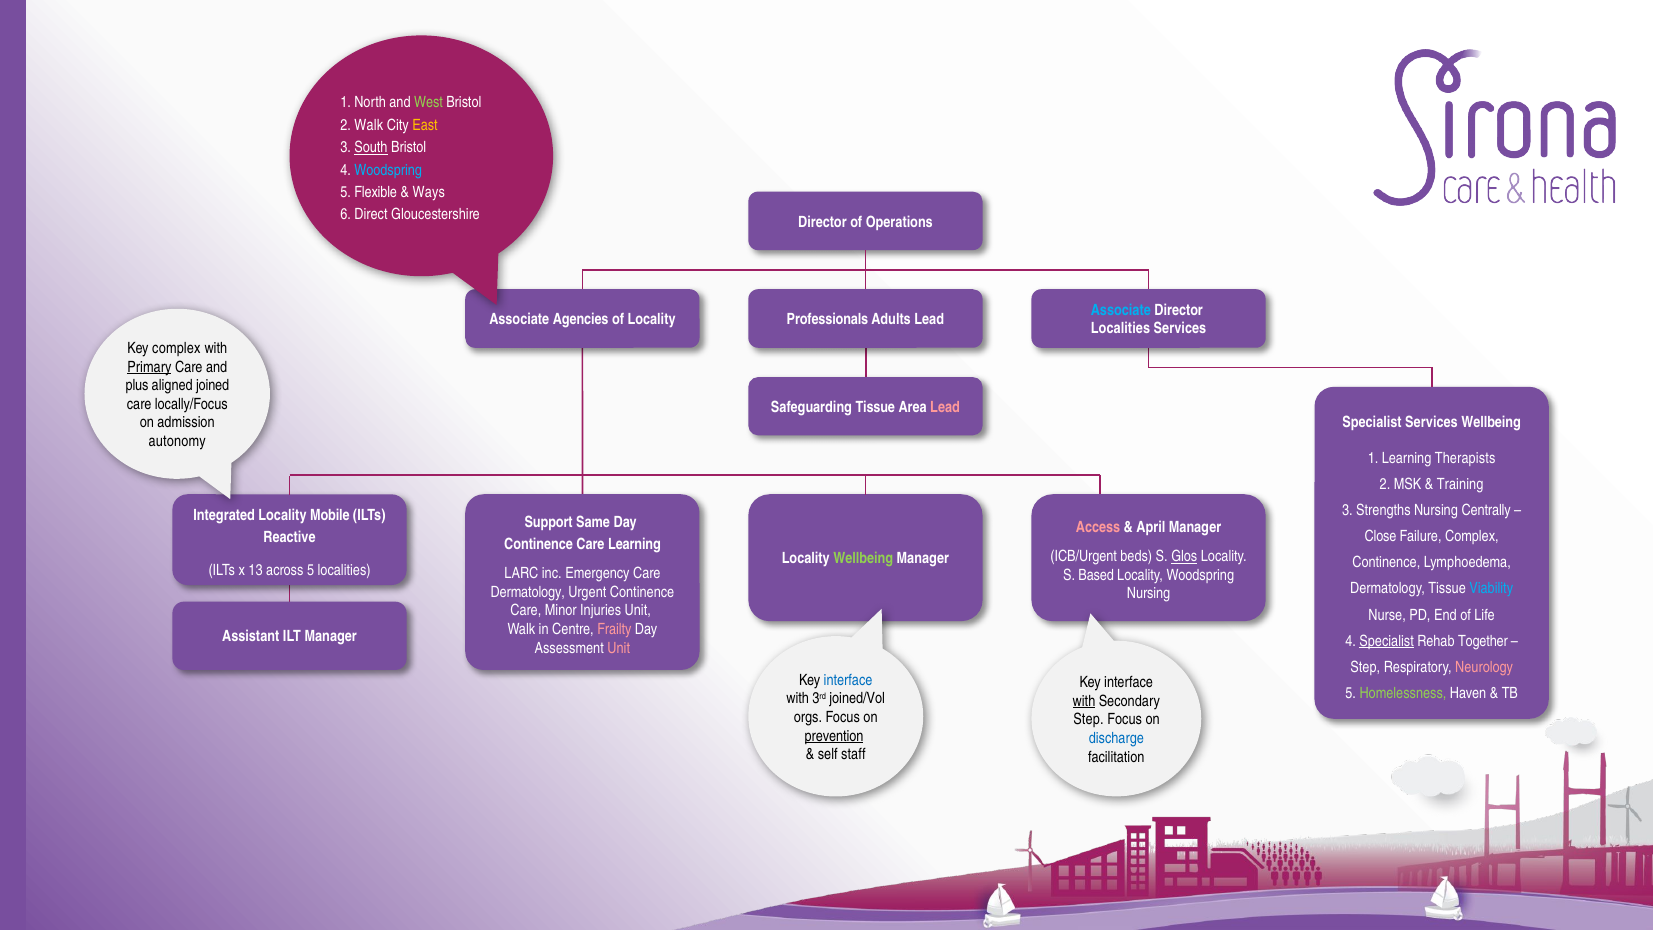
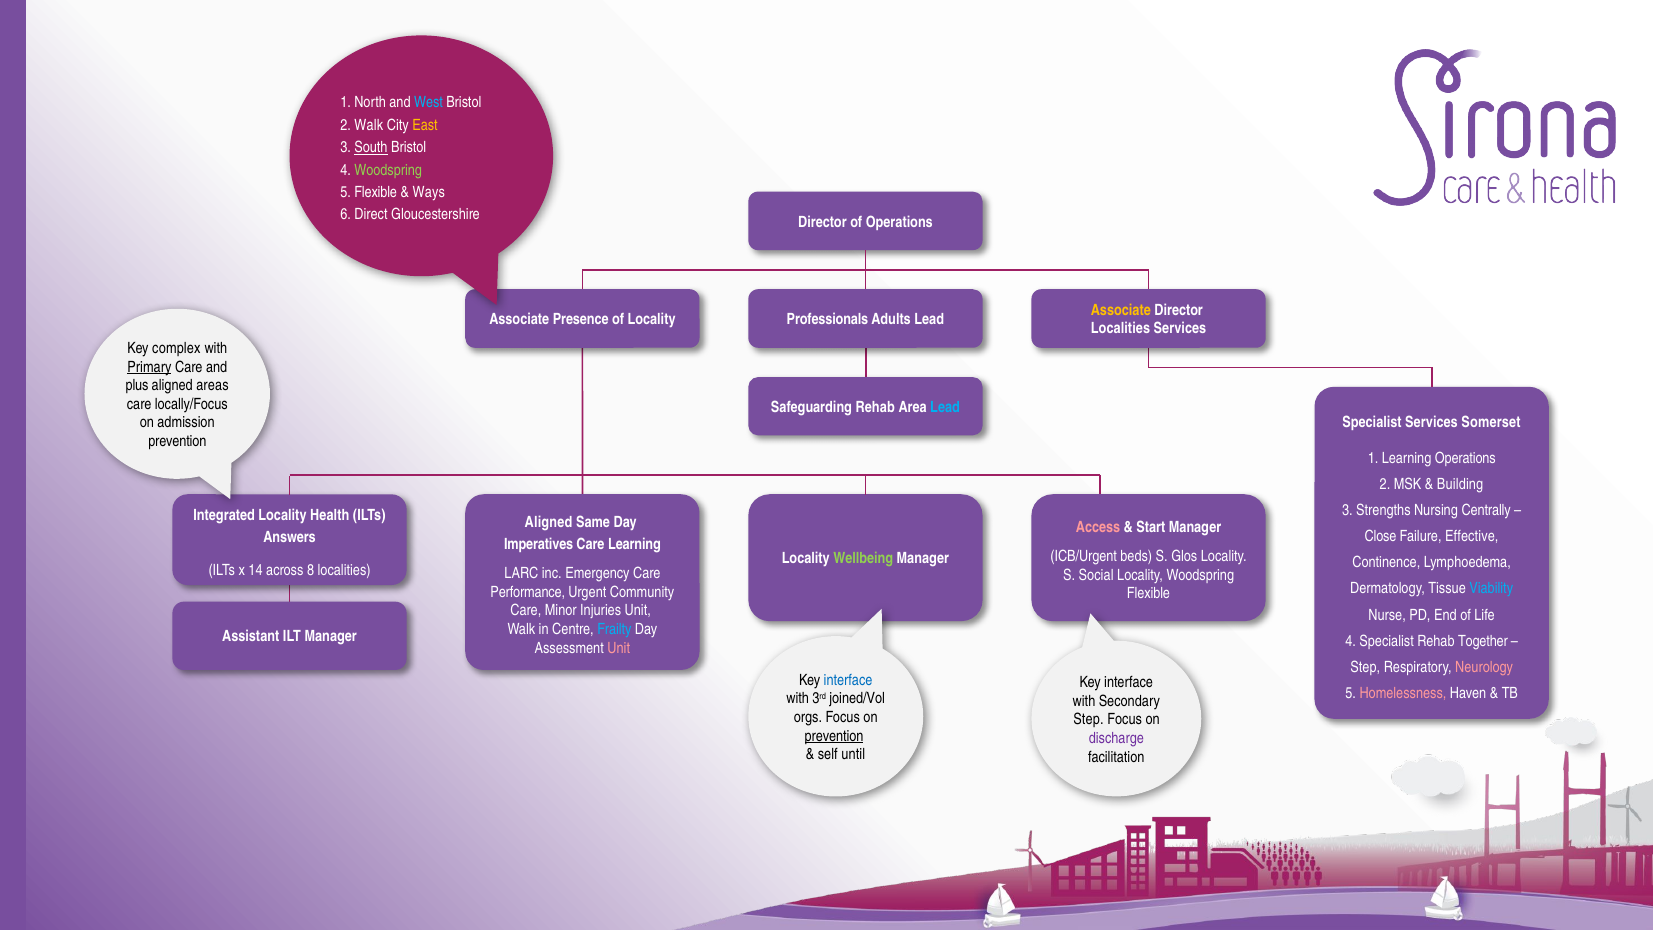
West colour: light green -> light blue (429, 103)
Woodspring colour: light blue -> light green (388, 170)
Associate colour: light blue -> yellow (1121, 310)
Agencies: Agencies -> Presence (581, 319)
joined: joined -> areas (212, 385)
Safeguarding Tissue: Tissue -> Rehab (875, 407)
Lead colour: pink -> light blue (945, 407)
Services Wellbeing: Wellbeing -> Somerset (1491, 422)
autonomy: autonomy -> prevention (177, 441)
Learning Therapists: Therapists -> Operations (1465, 458)
Training: Training -> Building (1460, 484)
Mobile: Mobile -> Health (330, 515)
Support: Support -> Aligned (549, 522)
April: April -> Start (1151, 527)
Failure Complex: Complex -> Effective (1472, 537)
Reactive: Reactive -> Answers (290, 537)
Continence: Continence -> Imperatives (539, 544)
Glos underline: present -> none (1184, 556)
13: 13 -> 14 (256, 570)
across 5: 5 -> 8 (311, 570)
Based: Based -> Social (1096, 575)
Dermatology: Dermatology -> Performance (528, 592)
Urgent Continence: Continence -> Community (642, 592)
Nursing: Nursing -> Flexible (1149, 594)
Frailty colour: pink -> light blue (614, 629)
Specialist underline: present -> none (1387, 641)
Homelessness colour: light green -> pink (1403, 693)
with underline: present -> none (1084, 701)
discharge colour: blue -> purple (1116, 738)
staff: staff -> until (853, 754)
